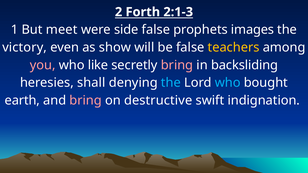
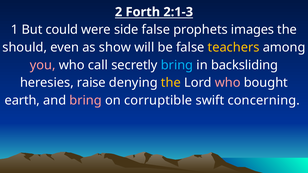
meet: meet -> could (62, 30)
victory: victory -> should (25, 47)
like: like -> call (98, 65)
bring colour: pink -> light blue (177, 65)
shall: shall -> raise (91, 83)
the colour: light blue -> yellow (171, 83)
who colour: light blue -> pink (228, 83)
destructive: destructive -> corruptible (158, 101)
indignation: indignation -> concerning (264, 101)
